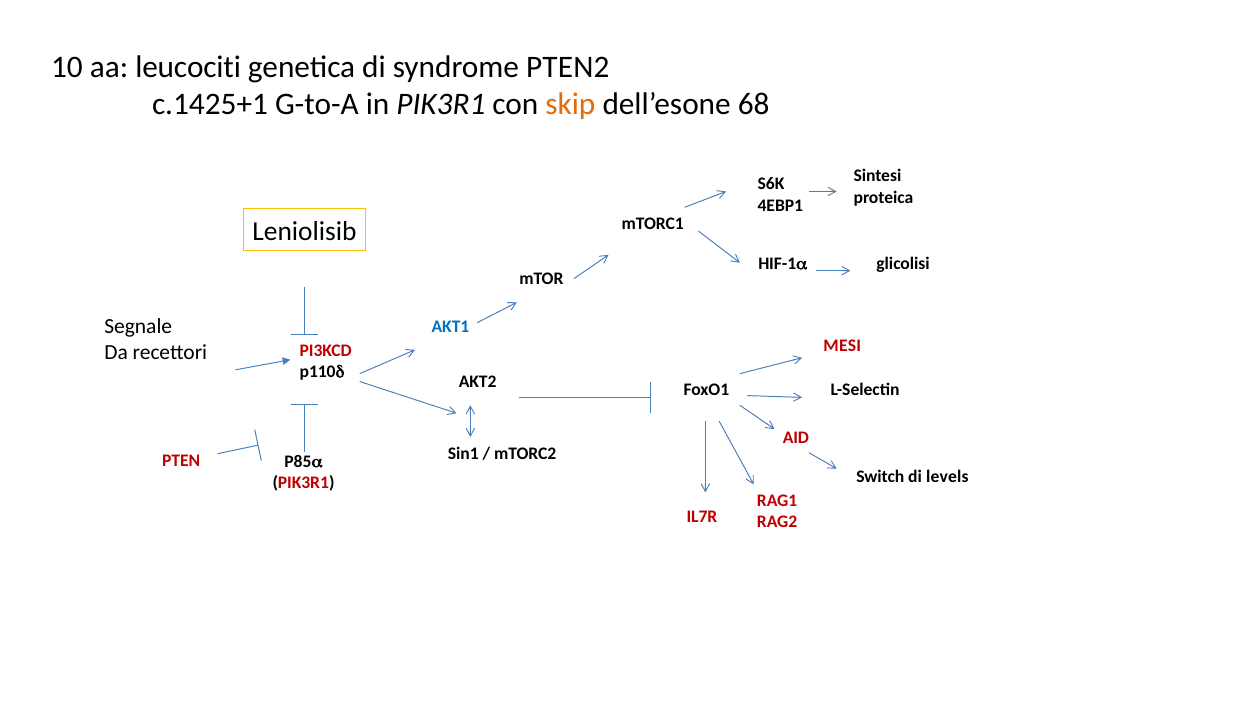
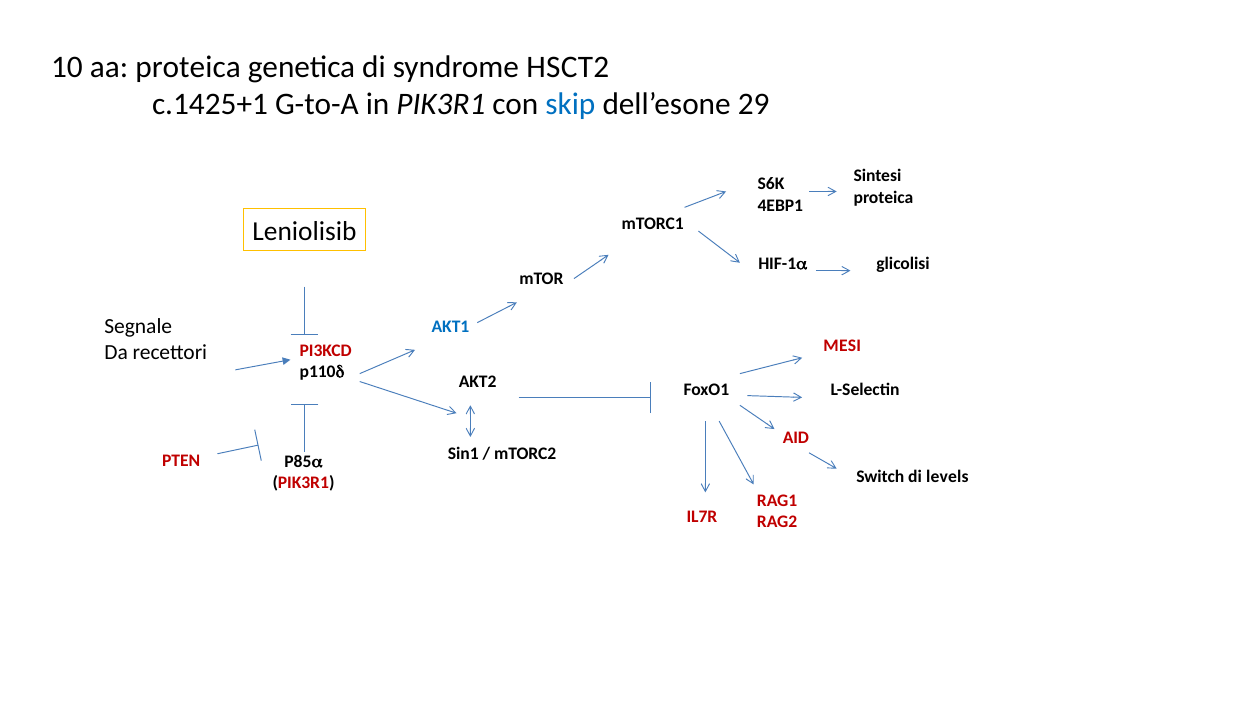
aa leucociti: leucociti -> proteica (188, 67)
PTEN2: PTEN2 -> HSCT2 (568, 67)
skip colour: orange -> blue (570, 105)
68: 68 -> 29 (754, 105)
